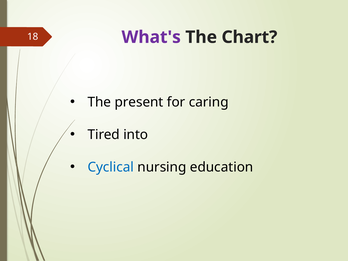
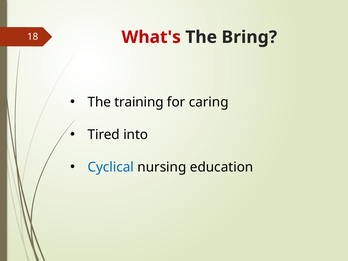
What's colour: purple -> red (151, 37)
Chart: Chart -> Bring (249, 37)
present: present -> training (139, 102)
